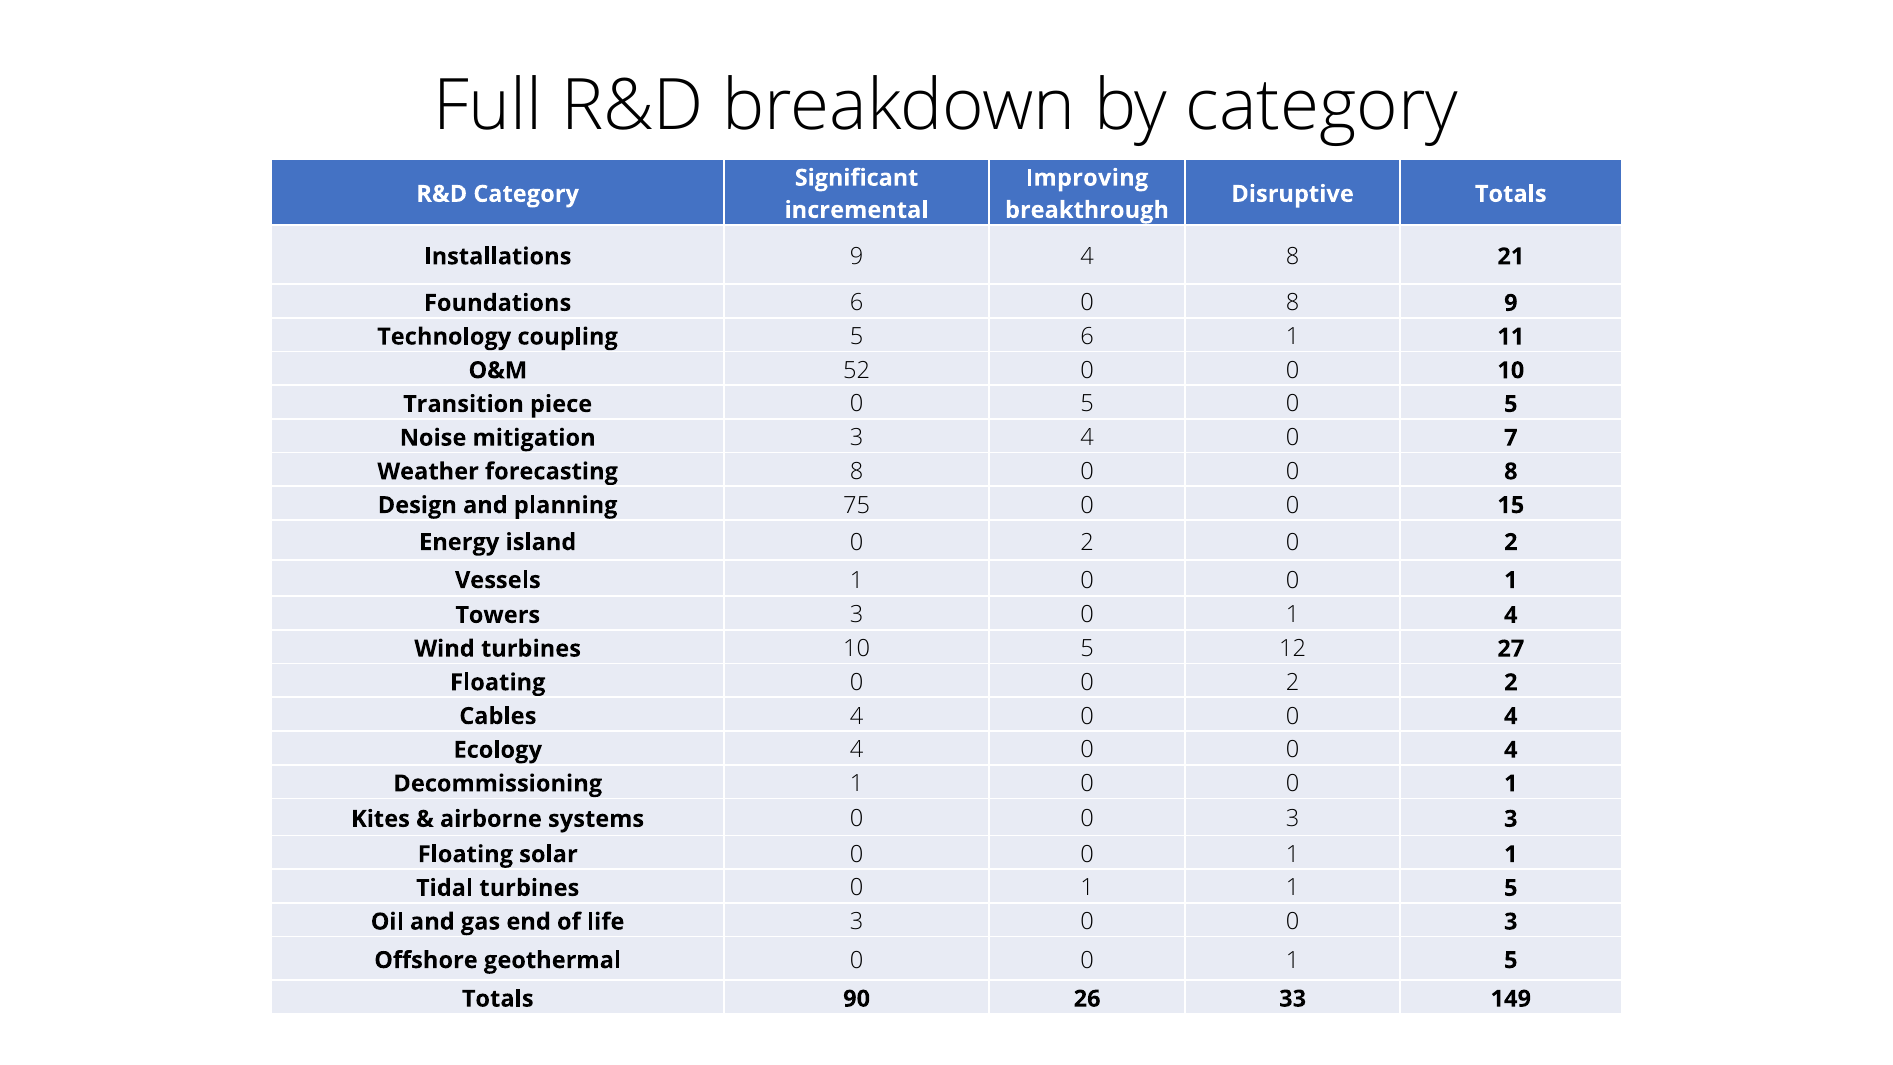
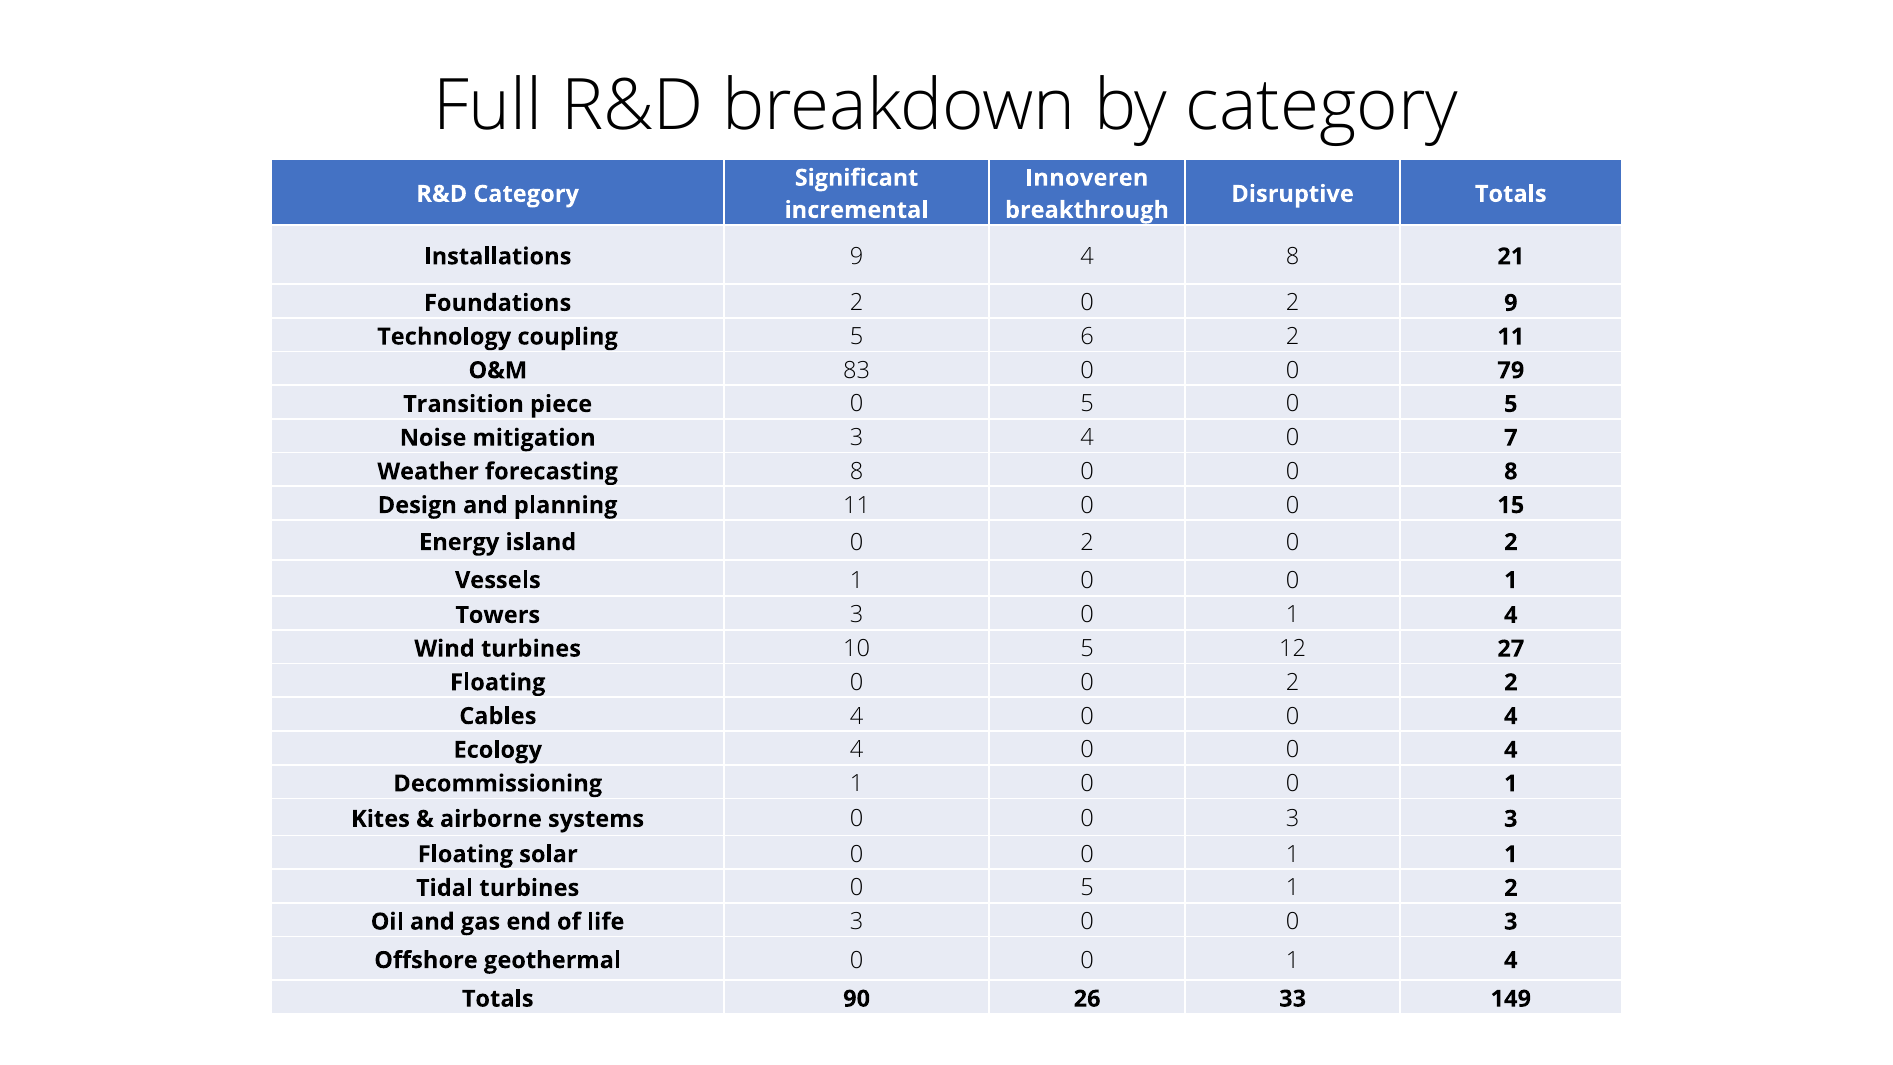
Improving: Improving -> Innoveren (1087, 178)
Foundations 6: 6 -> 2 (857, 303)
8: 8 -> 2 (1293, 303)
6 1: 1 -> 2 (1293, 337)
52: 52 -> 83 (857, 370)
0 10: 10 -> 79 (1511, 370)
planning 75: 75 -> 11 (857, 505)
turbines 0 1: 1 -> 5 (1087, 888)
5: 5 -> 2 (1511, 888)
0 0 1 5: 5 -> 4 (1511, 960)
